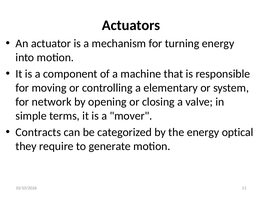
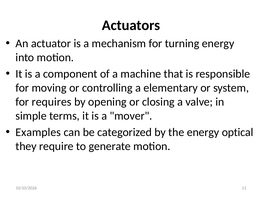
network: network -> requires (52, 102)
Contracts: Contracts -> Examples (38, 132)
